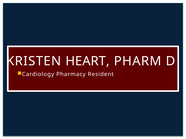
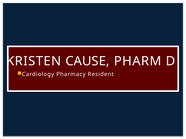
HEART: HEART -> CAUSE (87, 61)
